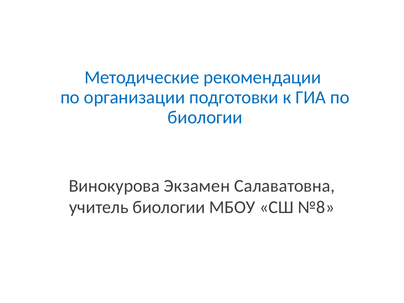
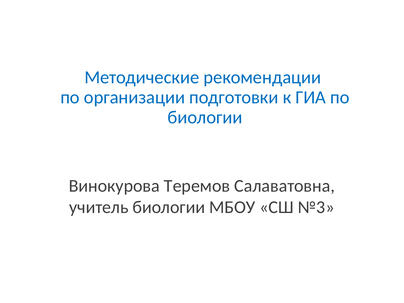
Экзамен: Экзамен -> Теремов (197, 186)
№8: №8 -> №3 (316, 207)
